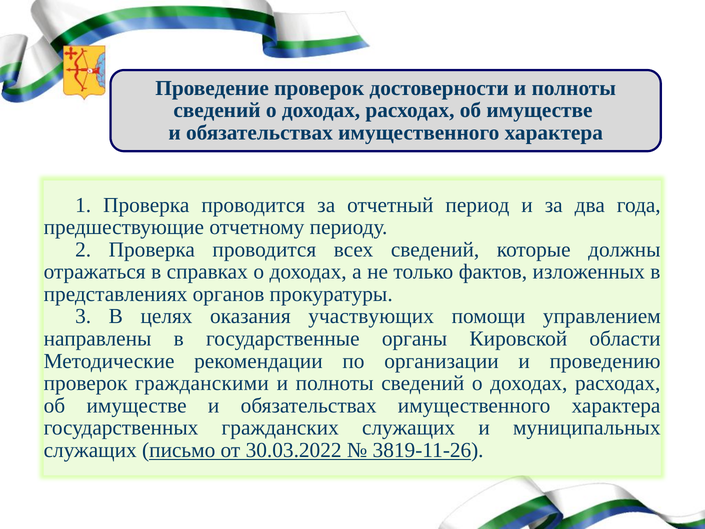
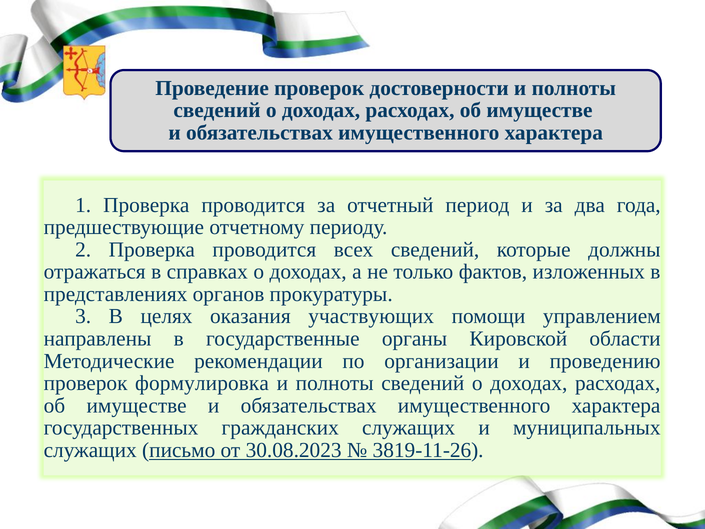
гражданскими: гражданскими -> формулировка (202, 383)
30.03.2022: 30.03.2022 -> 30.08.2023 (294, 450)
